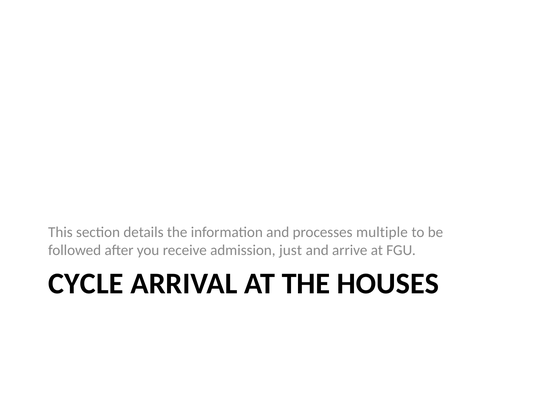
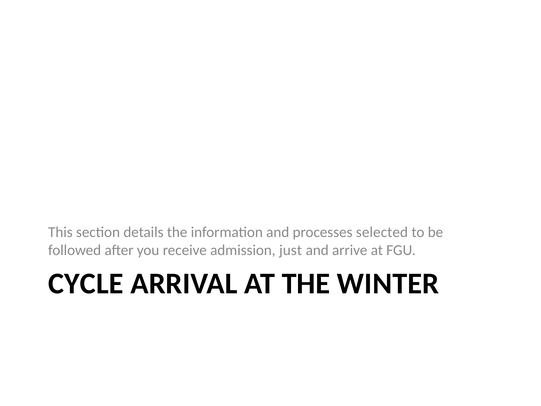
multiple: multiple -> selected (382, 232)
HOUSES: HOUSES -> WINTER (388, 284)
